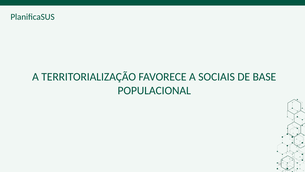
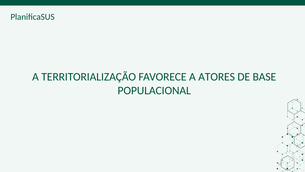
SOCIAIS: SOCIAIS -> ATORES (217, 77)
